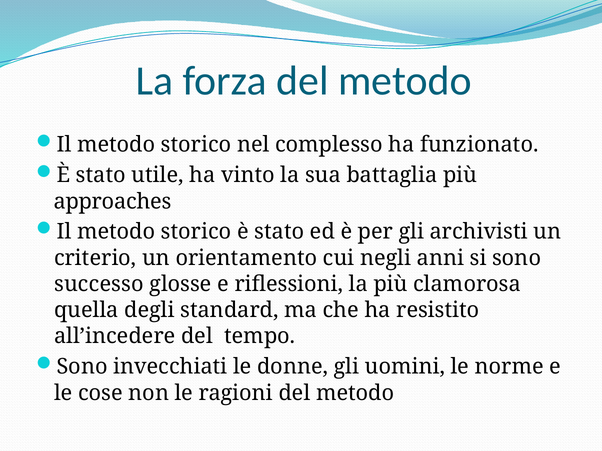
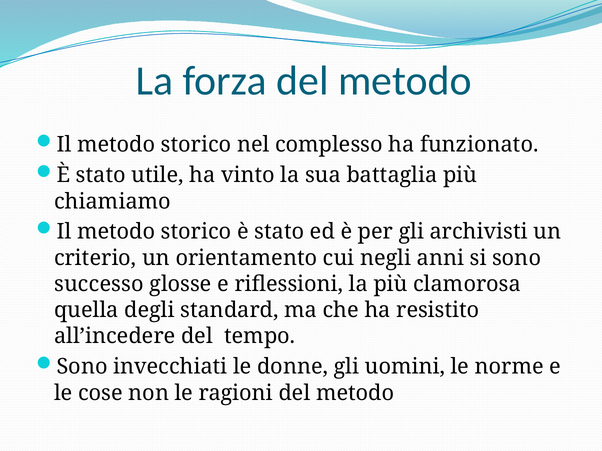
approaches: approaches -> chiamiamo (112, 202)
